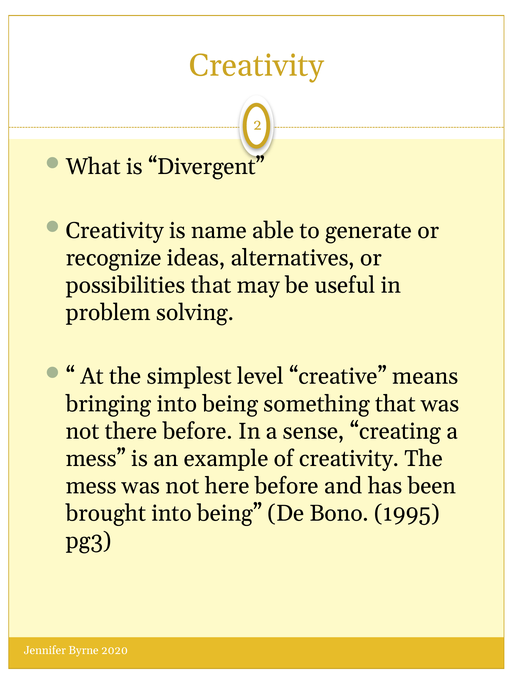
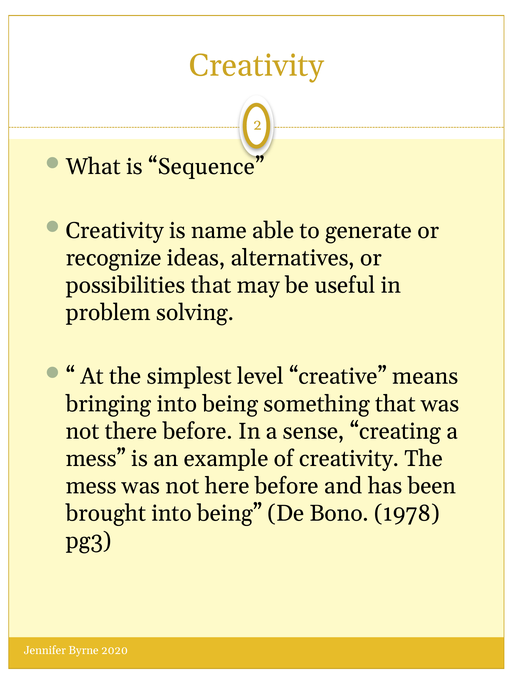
Divergent: Divergent -> Sequence (206, 167)
1995: 1995 -> 1978 (407, 513)
